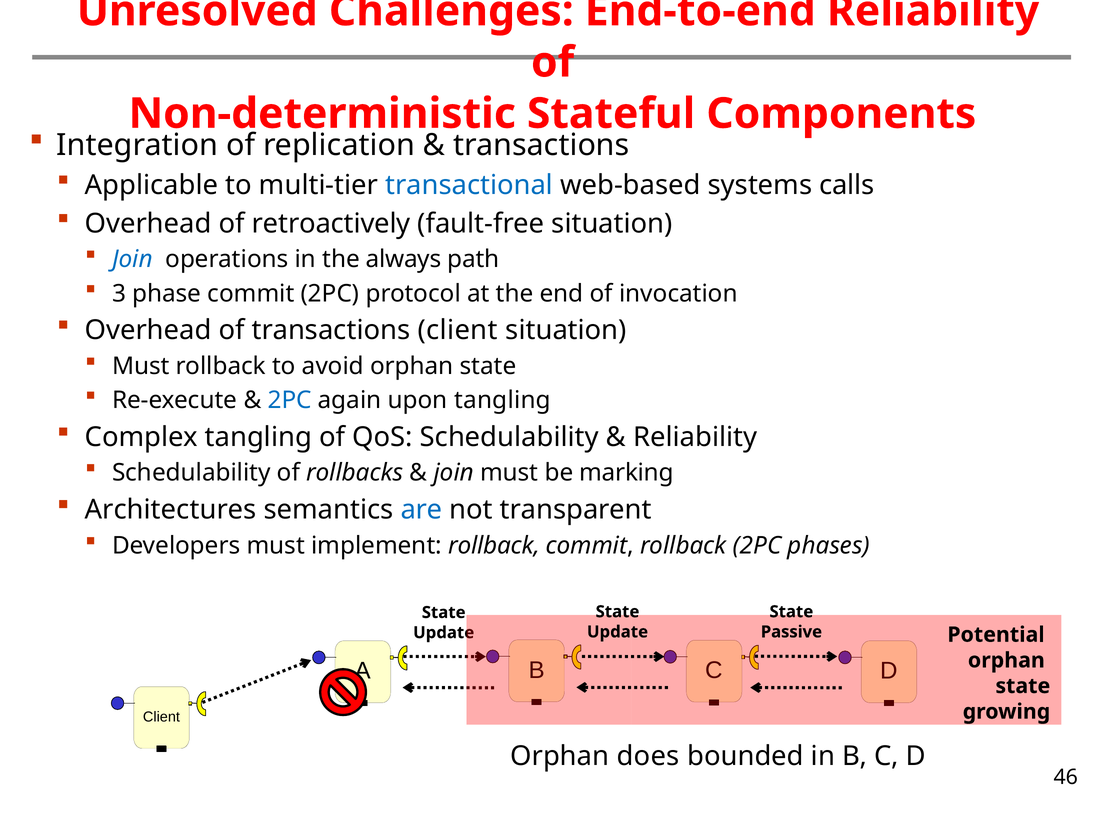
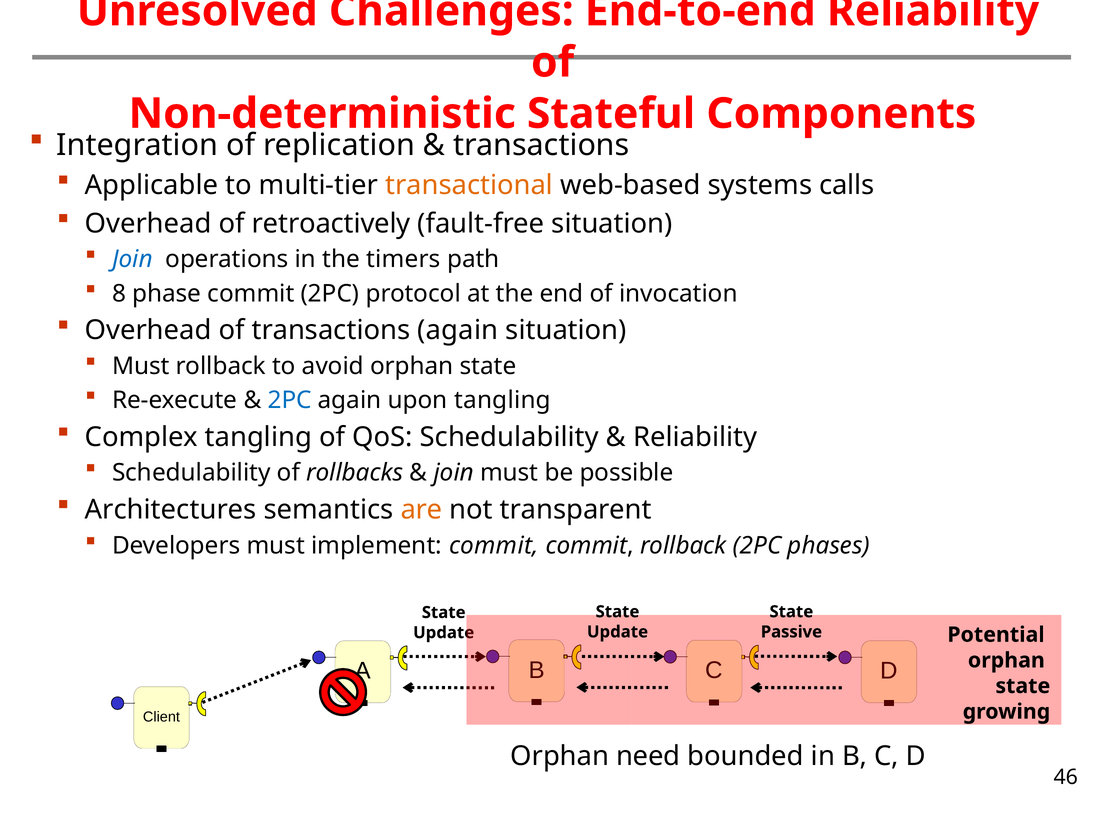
transactional colour: blue -> orange (469, 185)
always: always -> timers (403, 259)
3: 3 -> 8 (119, 293)
transactions client: client -> again (458, 330)
marking: marking -> possible (626, 473)
are colour: blue -> orange (422, 509)
implement rollback: rollback -> commit (494, 545)
does: does -> need (648, 756)
